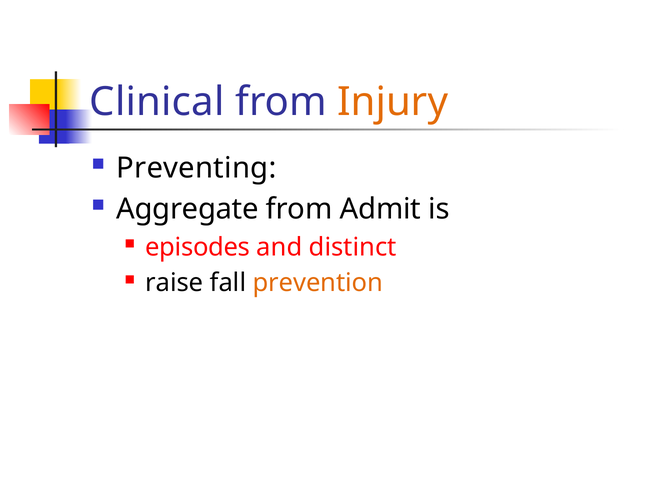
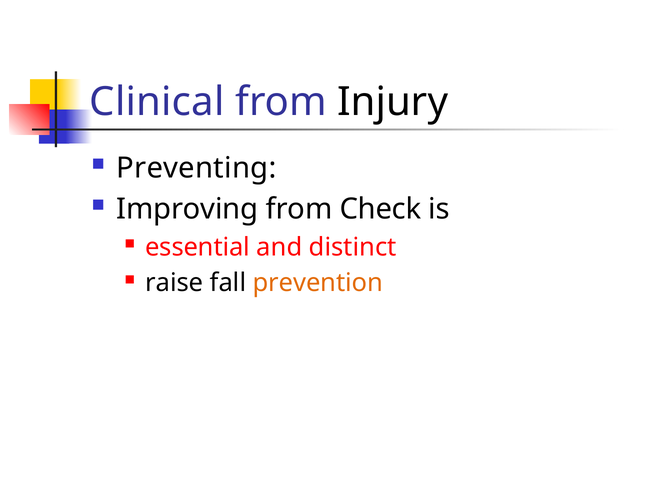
Injury colour: orange -> black (393, 102)
Aggregate: Aggregate -> Improving (187, 209)
Admit: Admit -> Check (380, 209)
episodes: episodes -> essential (198, 247)
